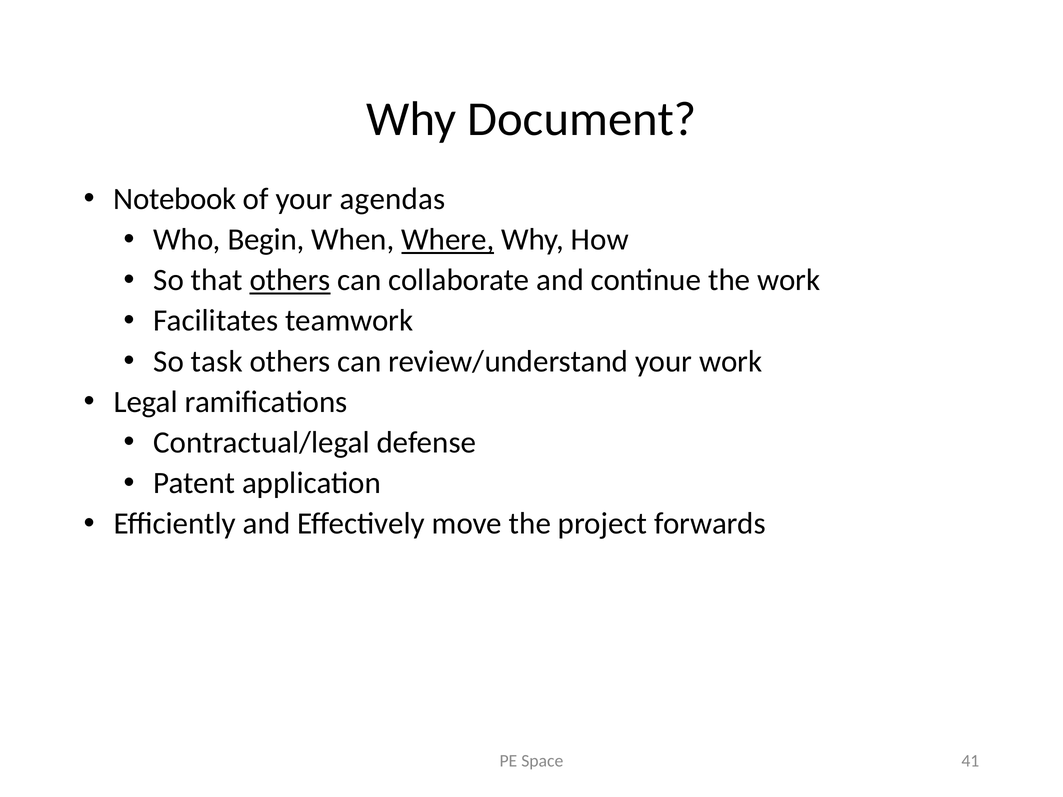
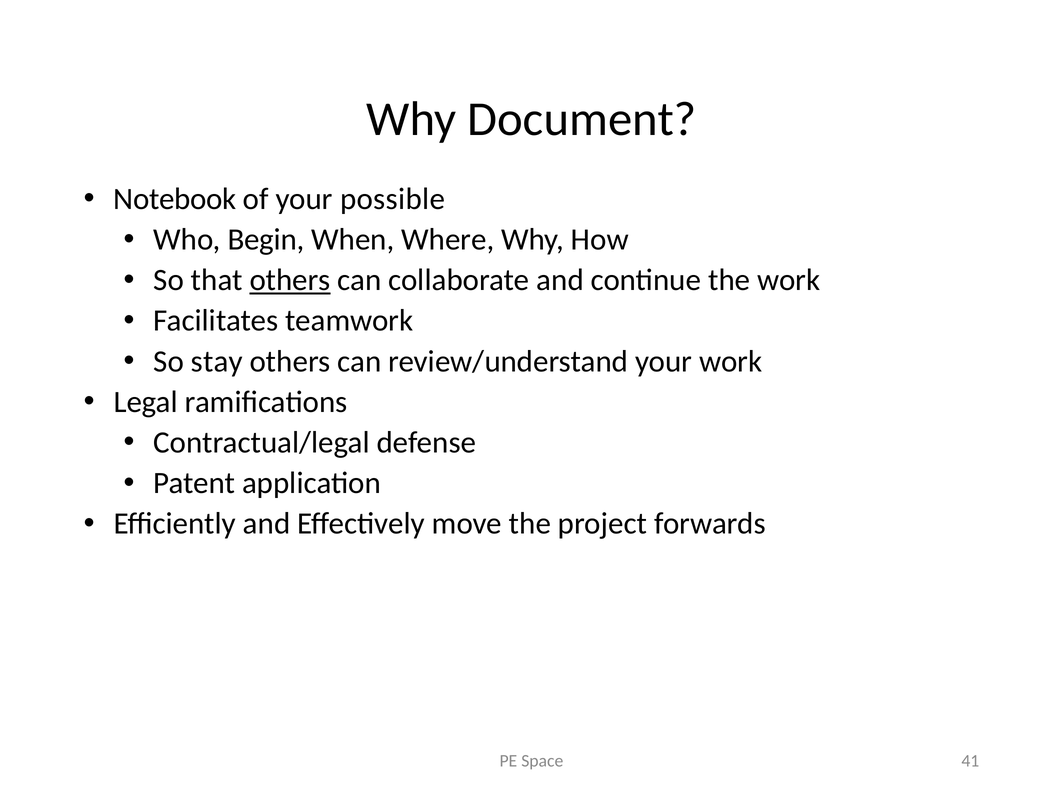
agendas: agendas -> possible (393, 199)
Where underline: present -> none (448, 240)
task: task -> stay (217, 361)
